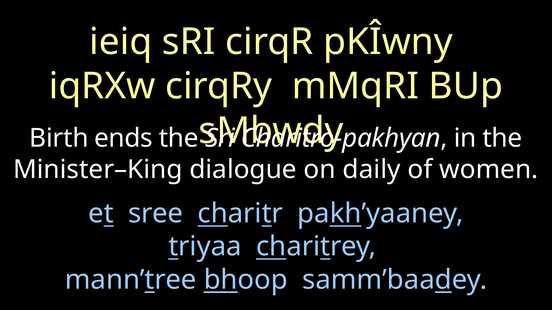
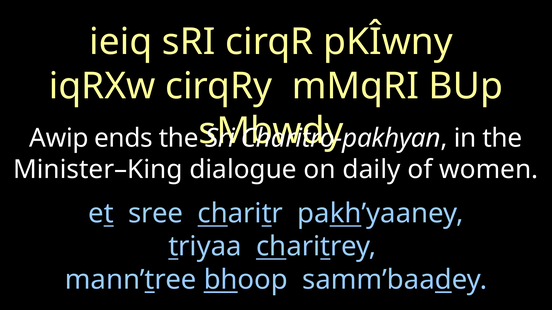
Birth: Birth -> Awip (59, 138)
